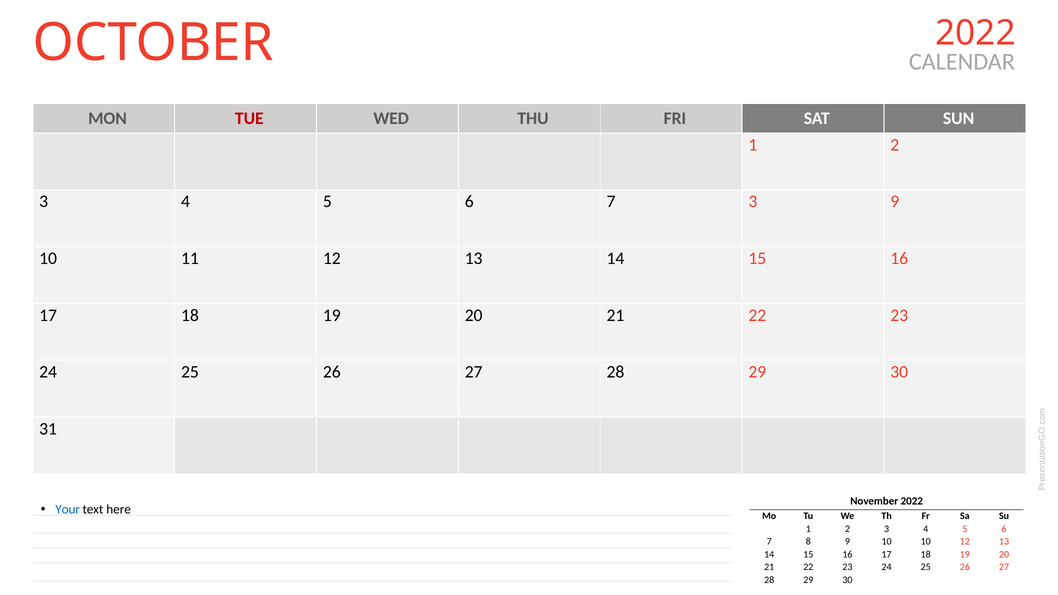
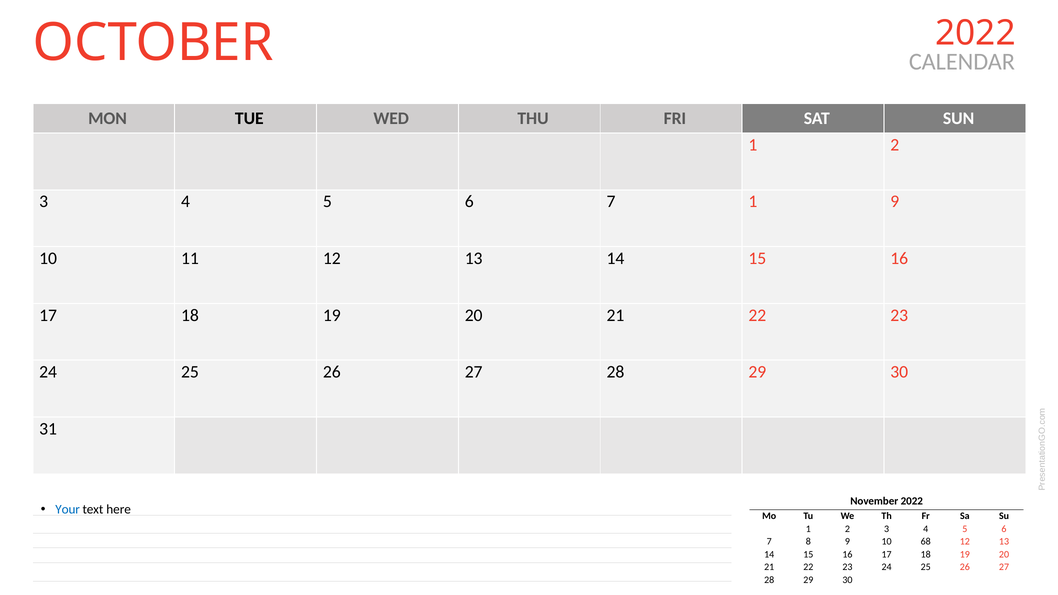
TUE colour: red -> black (249, 119)
7 3: 3 -> 1 (753, 202)
10 10: 10 -> 68 (926, 542)
